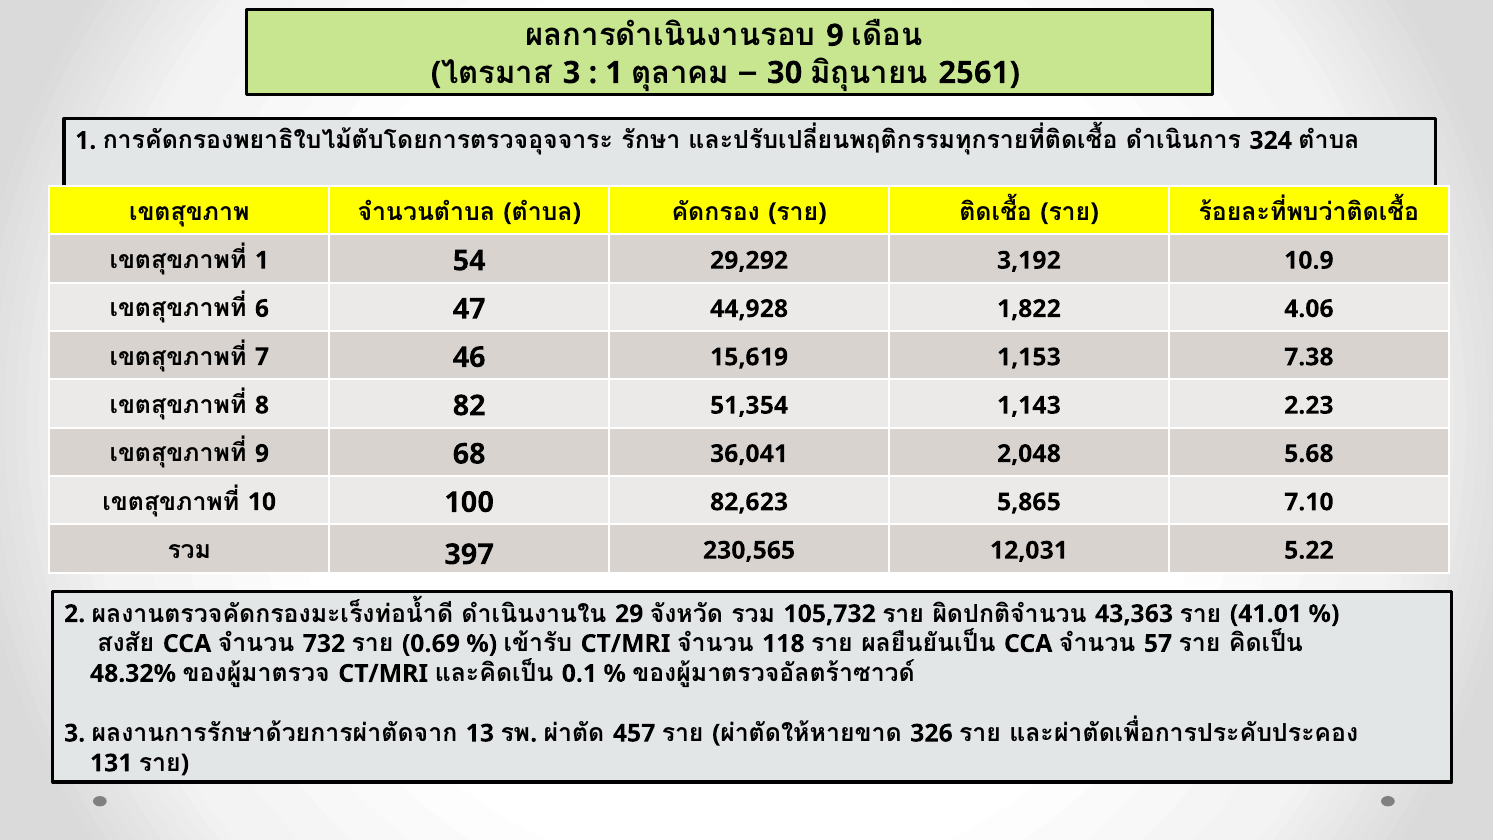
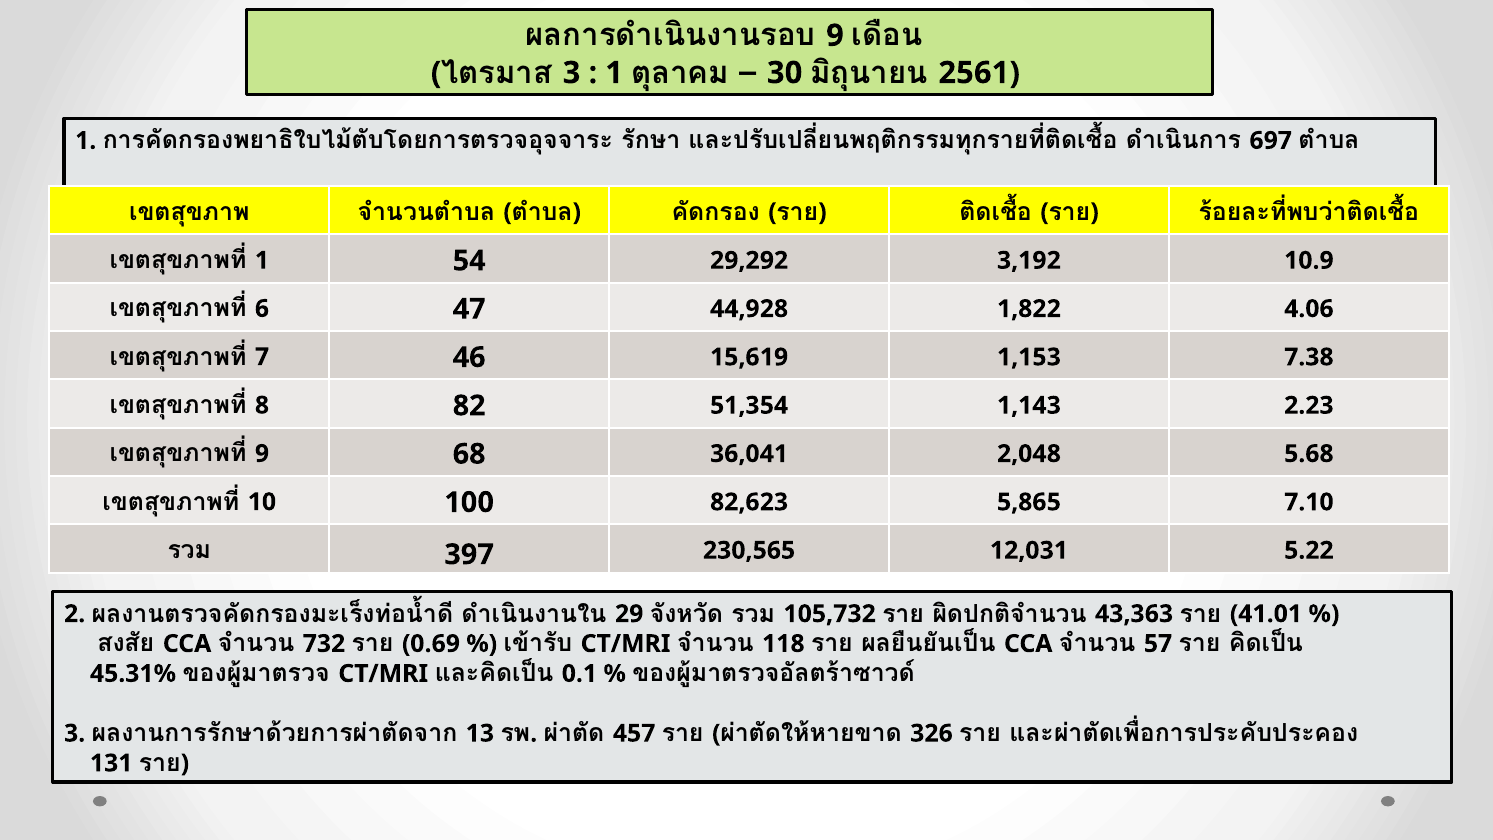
324: 324 -> 697 (1271, 141)
48.32%: 48.32% -> 45.31% (133, 674)
